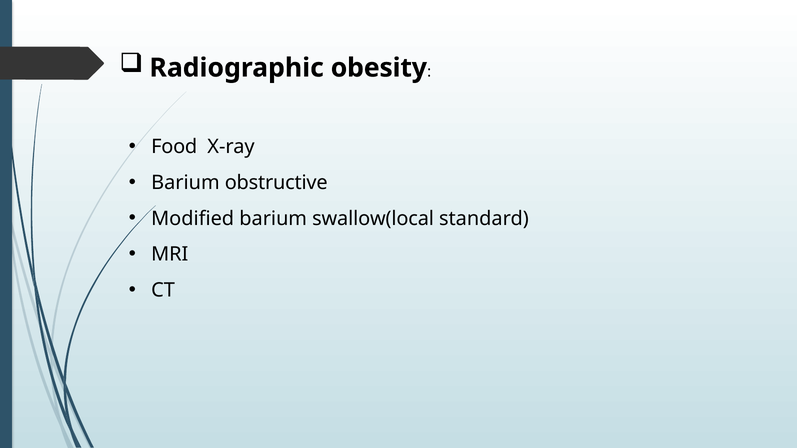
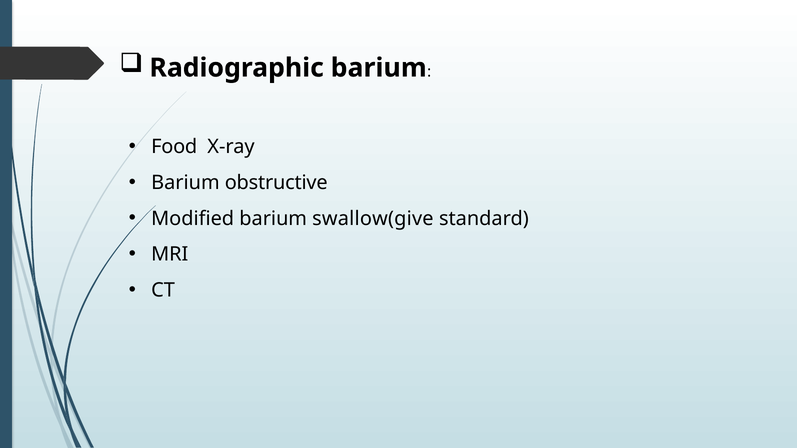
Radiographic obesity: obesity -> barium (379, 68)
swallow(local: swallow(local -> swallow(give (373, 219)
